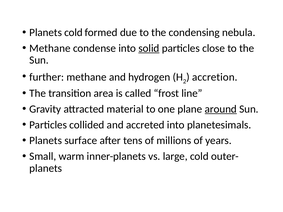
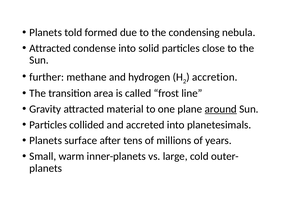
Planets cold: cold -> told (73, 32)
Methane: Methane -> Attracted (50, 48)
solid underline: present -> none (149, 48)
